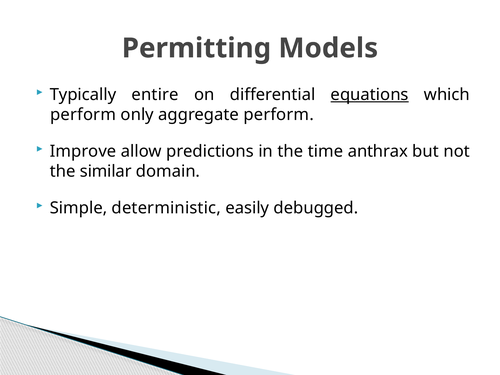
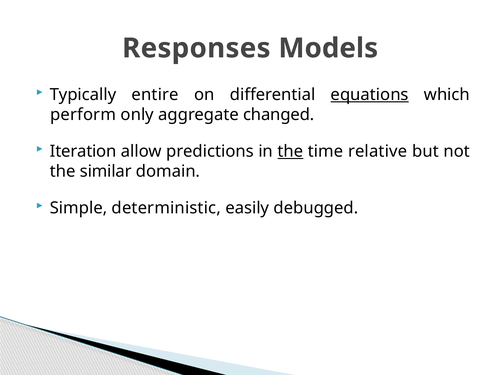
Permitting: Permitting -> Responses (196, 48)
aggregate perform: perform -> changed (279, 115)
Improve: Improve -> Iteration (83, 151)
the underline: none -> present (290, 151)
anthrax: anthrax -> relative (378, 151)
